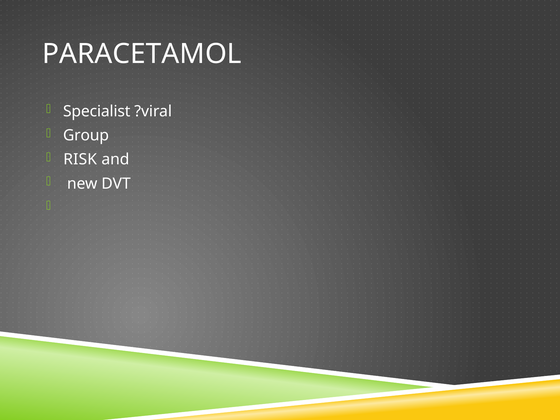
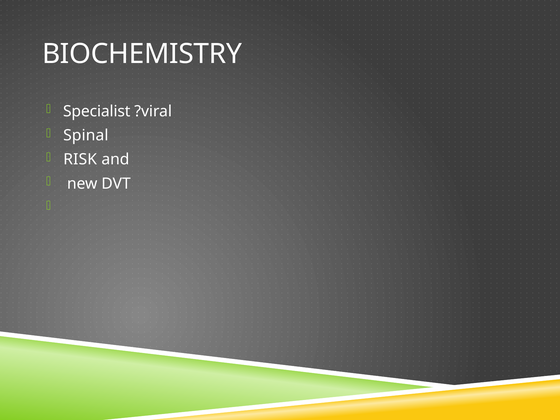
PARACETAMOL: PARACETAMOL -> BIOCHEMISTRY (142, 54)
Group: Group -> Spinal (86, 135)
